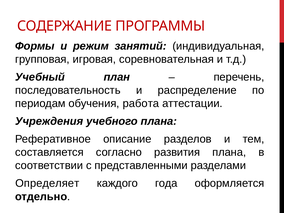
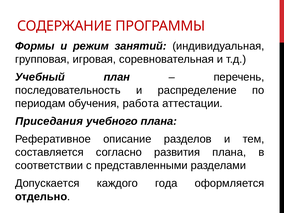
Учреждения: Учреждения -> Приседания (49, 121)
Определяет: Определяет -> Допускается (47, 183)
